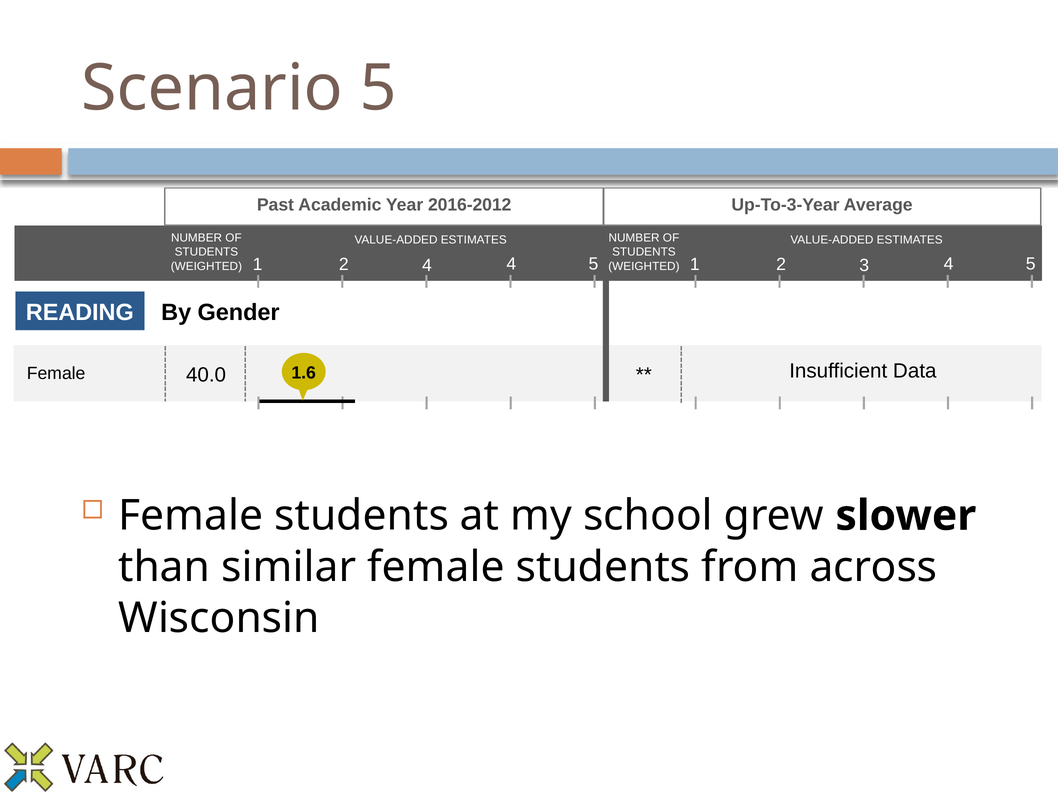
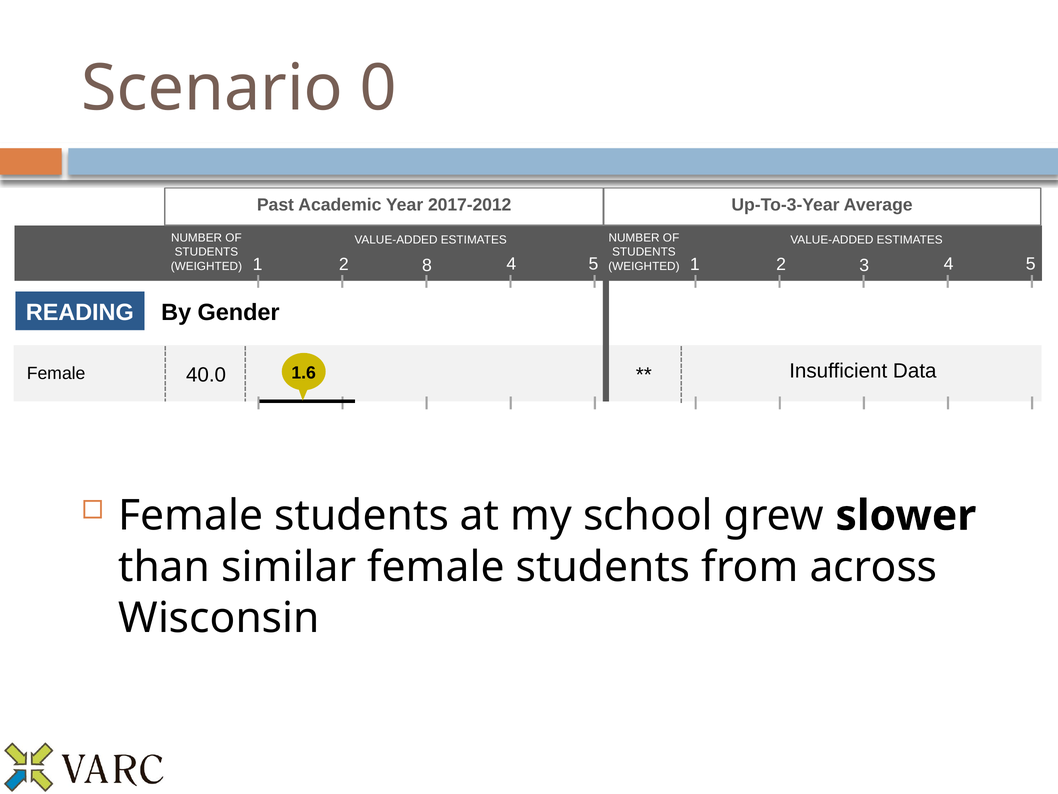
Scenario 5: 5 -> 0 (378, 88)
2016-2012: 2016-2012 -> 2017-2012 (470, 205)
2 4: 4 -> 8 (427, 265)
